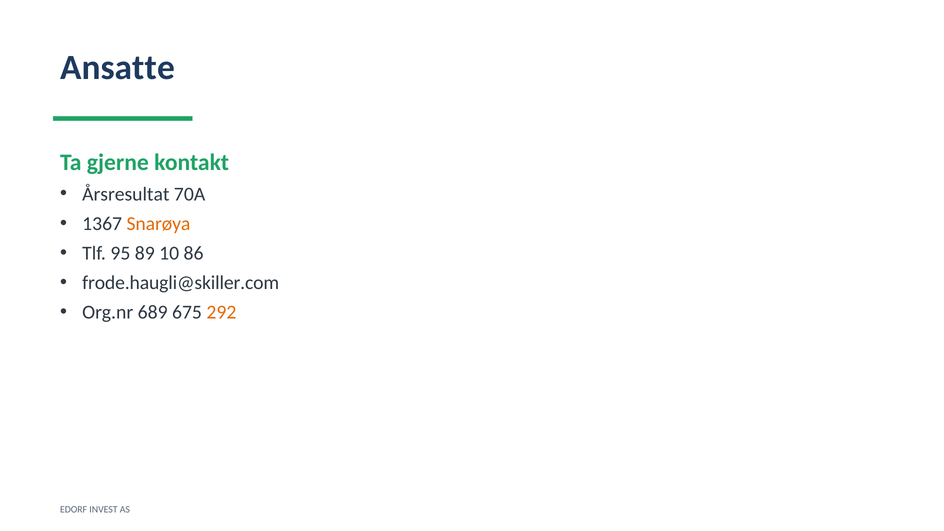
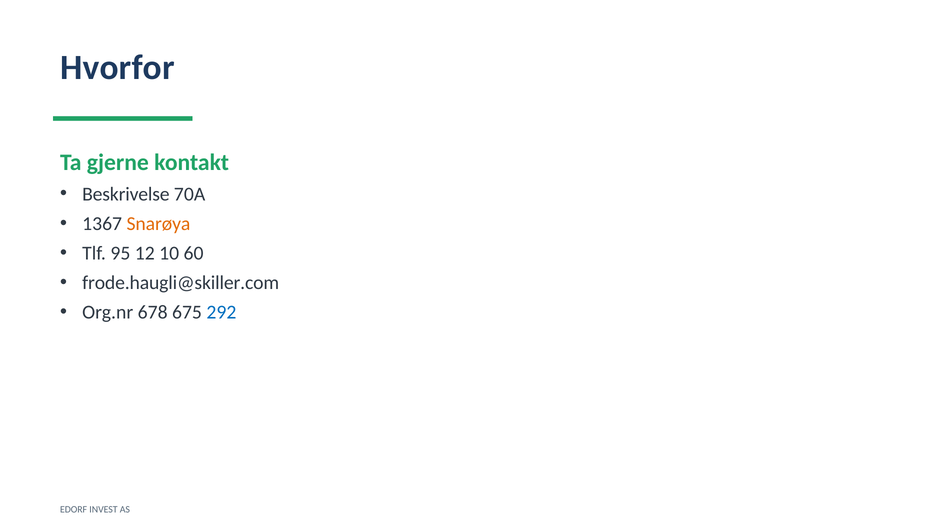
Ansatte: Ansatte -> Hvorfor (117, 67)
Årsresultat: Årsresultat -> Beskrivelse (126, 194)
89: 89 -> 12 (145, 253)
86: 86 -> 60 (194, 253)
689: 689 -> 678 (153, 312)
292 colour: orange -> blue (221, 312)
